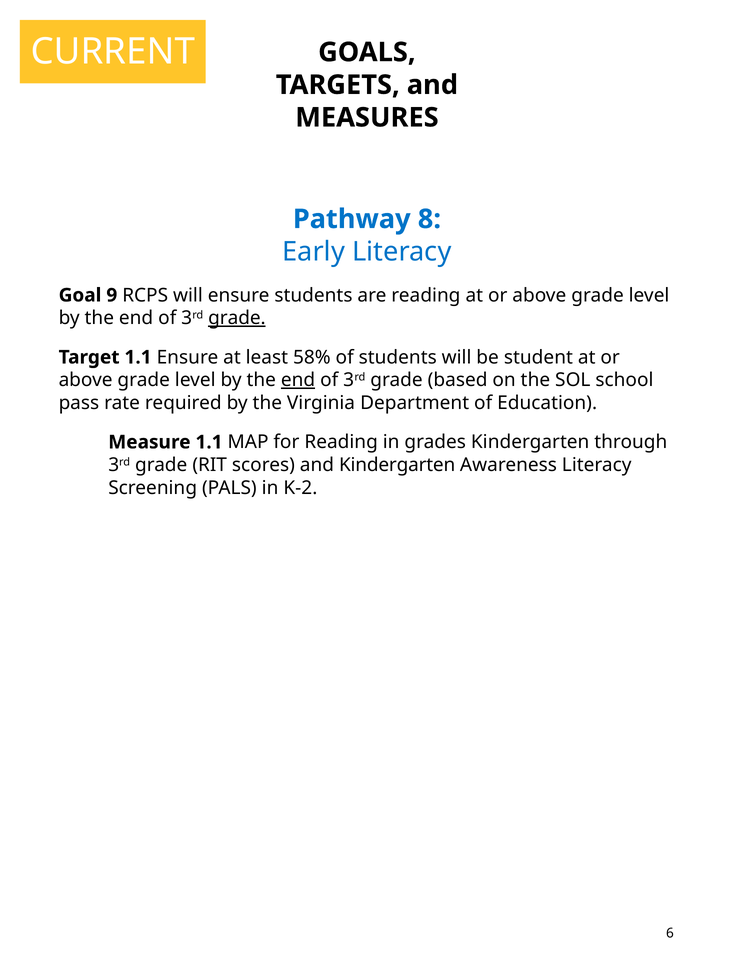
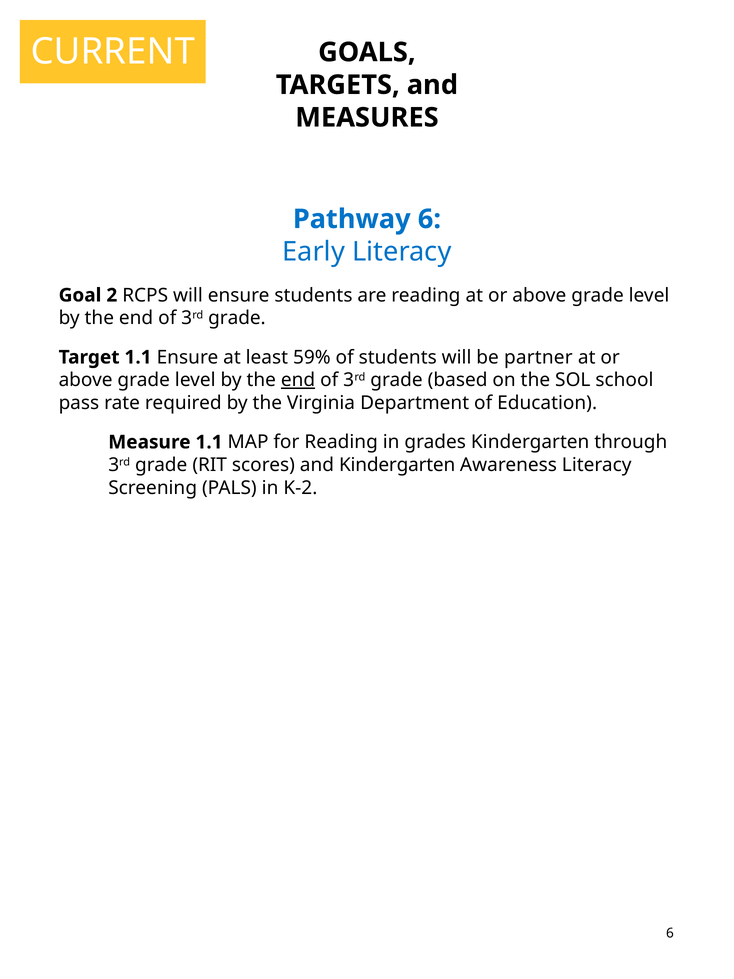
Pathway 8: 8 -> 6 (429, 219)
9: 9 -> 2 (112, 295)
grade underline: present -> none (237, 318)
58%: 58% -> 59% (312, 357)
student: student -> partner (538, 357)
